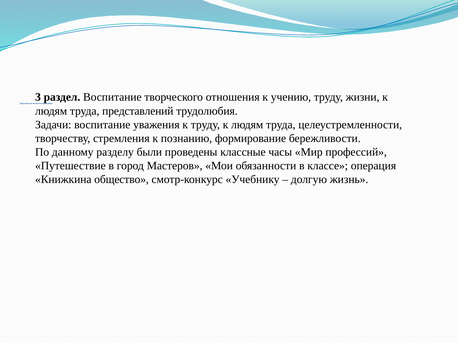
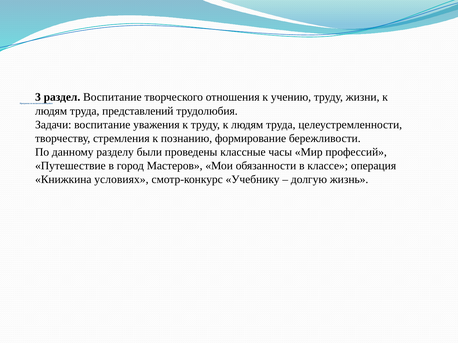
общество: общество -> условиях (121, 180)
